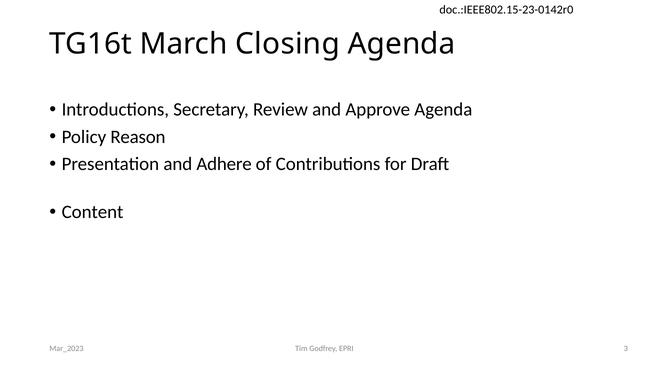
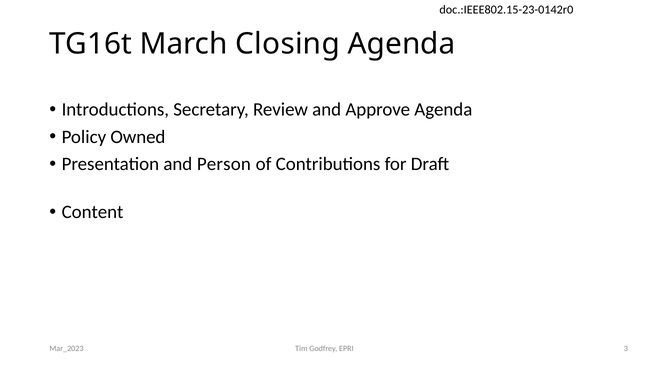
Reason: Reason -> Owned (138, 137)
Adhere: Adhere -> Person (224, 164)
